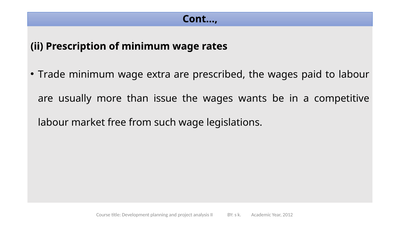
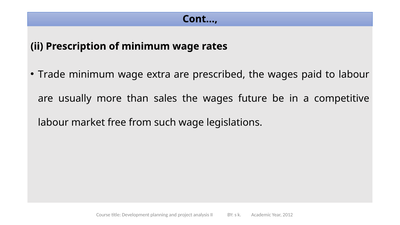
issue: issue -> sales (165, 98)
wants: wants -> future (253, 98)
